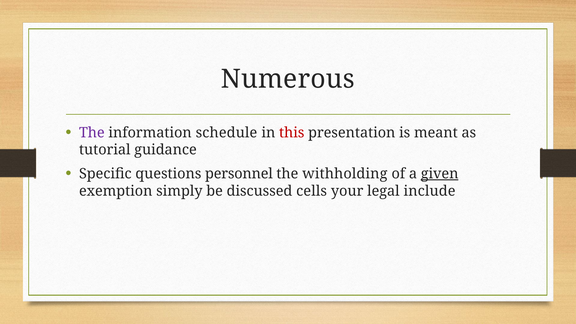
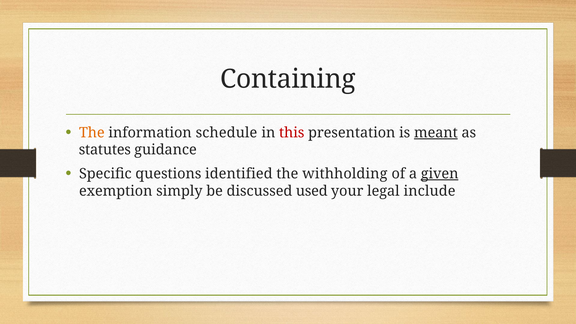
Numerous: Numerous -> Containing (288, 79)
The colour: purple -> orange (92, 133)
meant underline: none -> present (436, 133)
tutorial: tutorial -> statutes (105, 150)
personnel: personnel -> identified (239, 174)
cells: cells -> used (312, 191)
